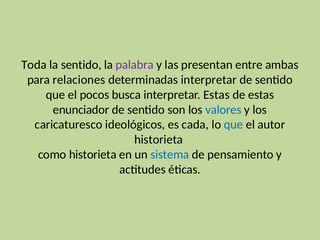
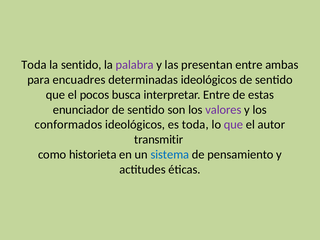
relaciones: relaciones -> encuadres (79, 80)
determinadas interpretar: interpretar -> ideológicos (209, 80)
interpretar Estas: Estas -> Entre (217, 95)
valores colour: blue -> purple (223, 110)
caricaturesco: caricaturesco -> conformados (69, 125)
es cada: cada -> toda (195, 125)
que colour: blue -> purple (234, 125)
historieta: historieta -> transmitir (159, 140)
